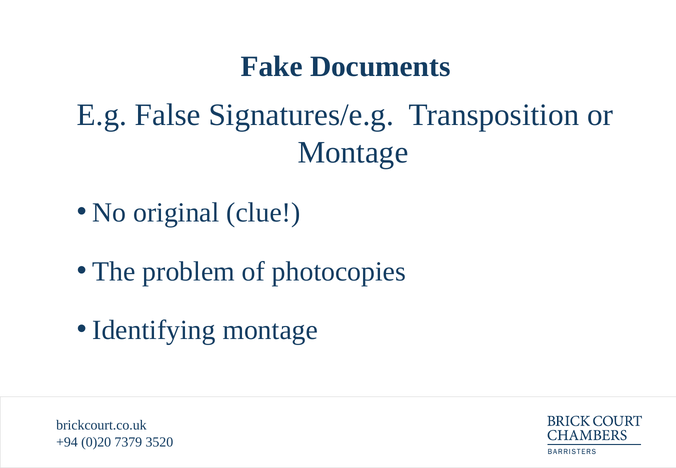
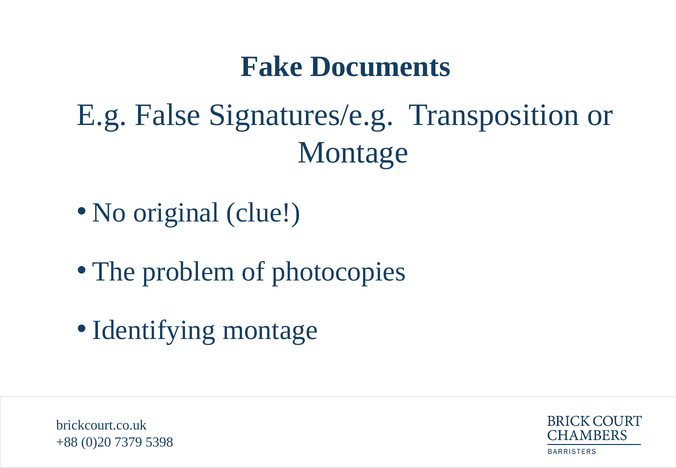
+94: +94 -> +88 (67, 442)
3520: 3520 -> 5398 (159, 442)
